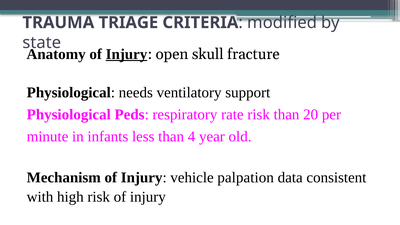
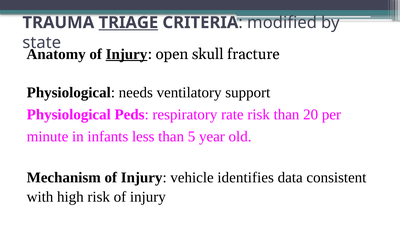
TRIAGE underline: none -> present (128, 23)
4: 4 -> 5 (192, 136)
palpation: palpation -> identifies (246, 178)
